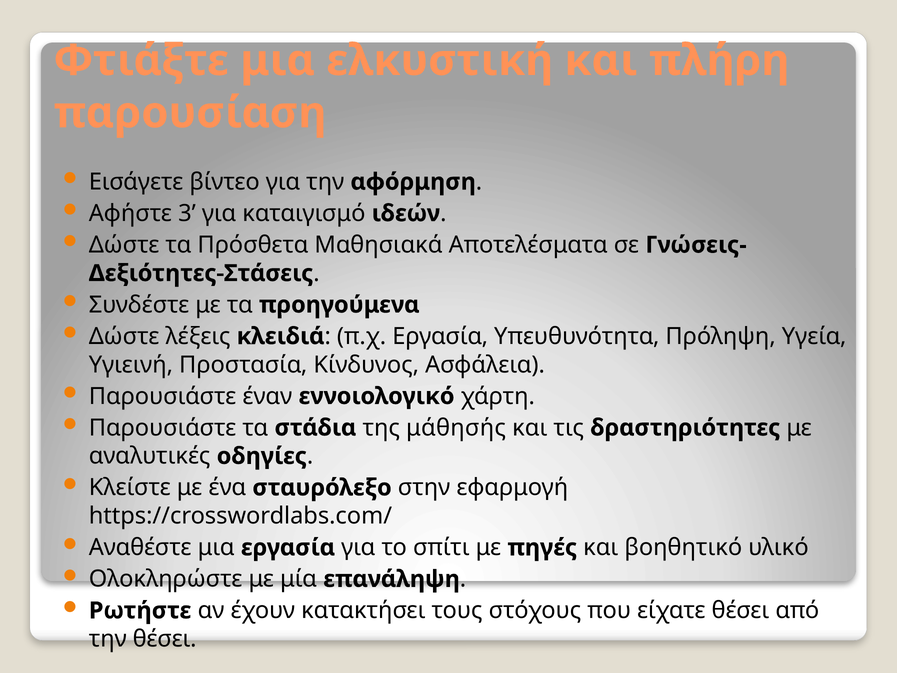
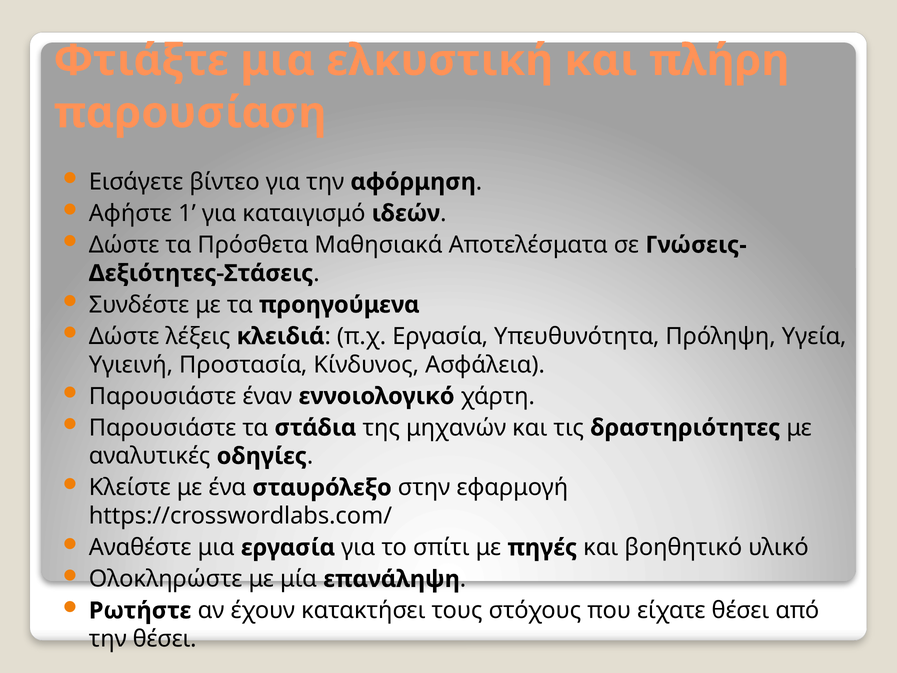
3: 3 -> 1 (187, 213)
μάθησής: μάθησής -> μηχανών (456, 428)
